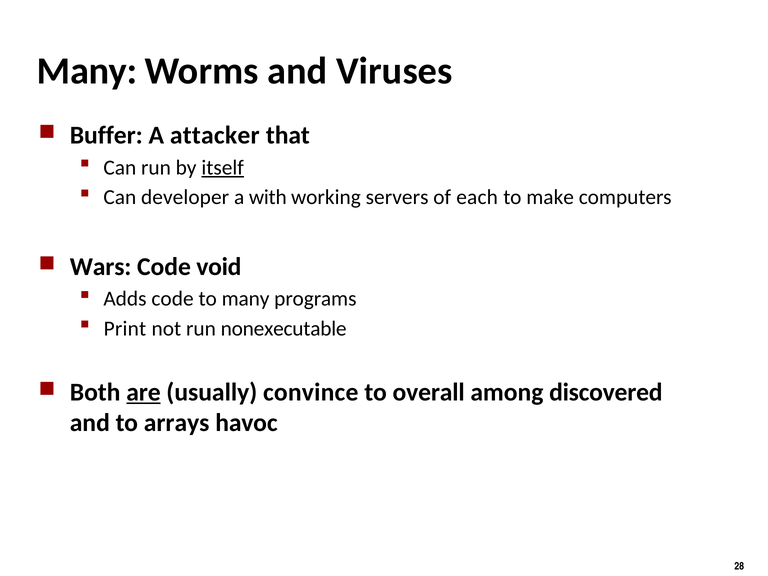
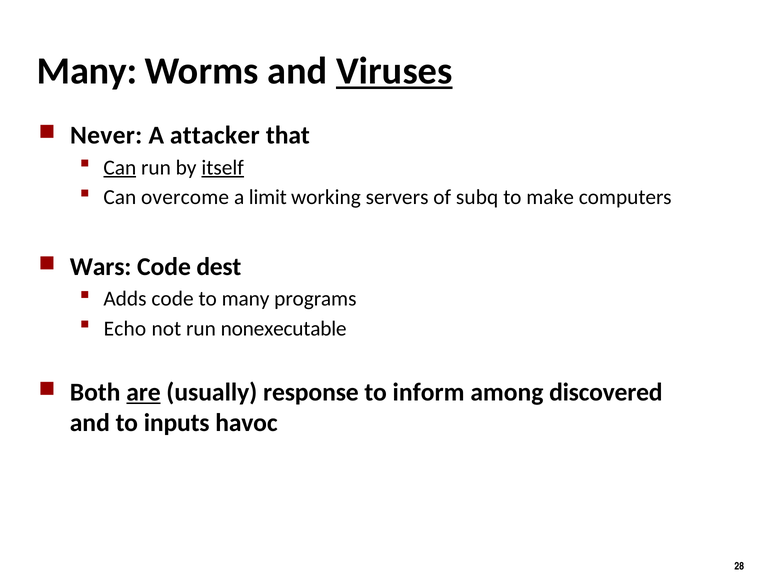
Viruses underline: none -> present (394, 71)
Buffer: Buffer -> Never (106, 135)
Can underline: none -> present (120, 168)
developer: developer -> overcome (185, 197)
with: with -> limit (268, 197)
each: each -> subq (477, 197)
void: void -> dest (219, 267)
Print: Print -> Echo (125, 329)
convince: convince -> response (311, 392)
overall: overall -> inform (429, 392)
arrays: arrays -> inputs (177, 423)
